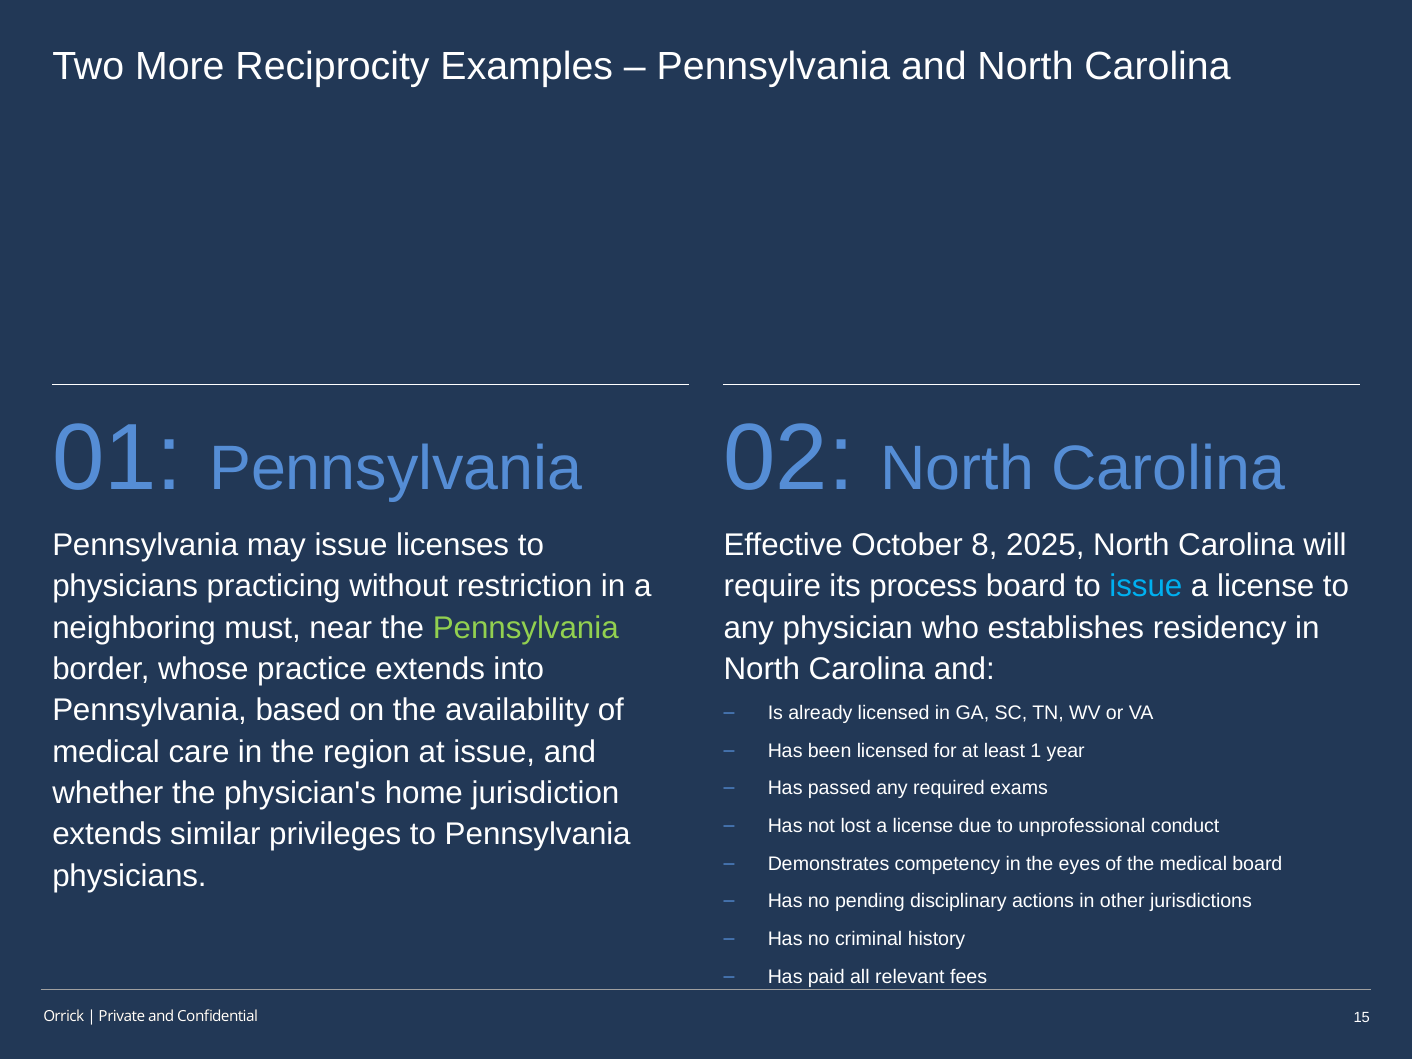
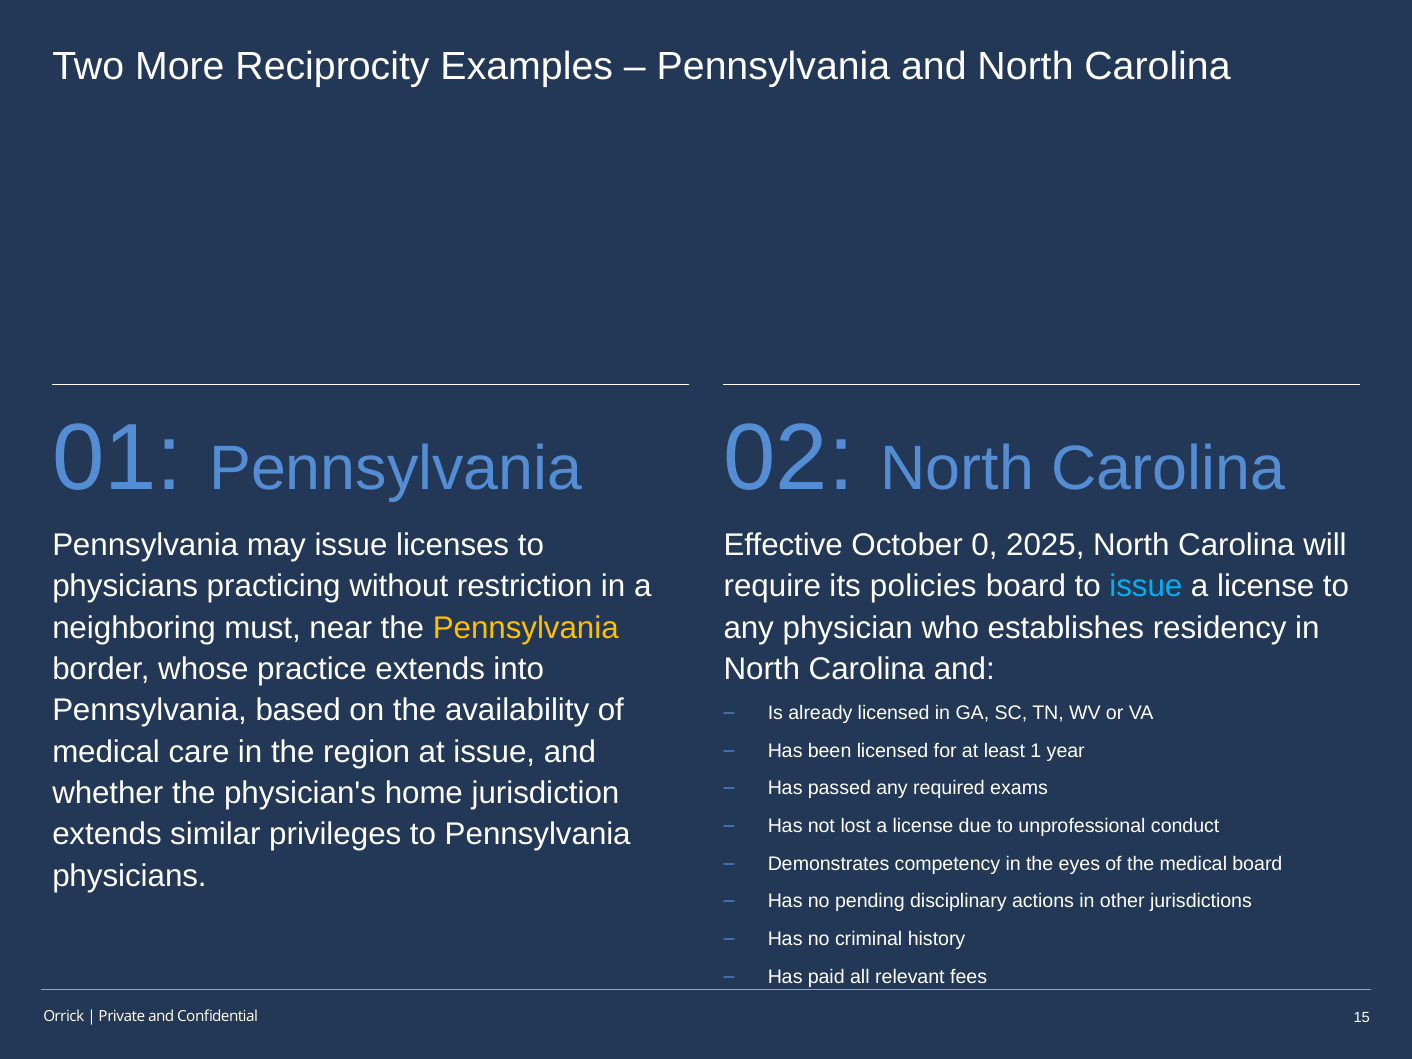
8: 8 -> 0 (984, 545)
process: process -> policies (923, 586)
Pennsylvania colour: light green -> yellow (526, 628)
